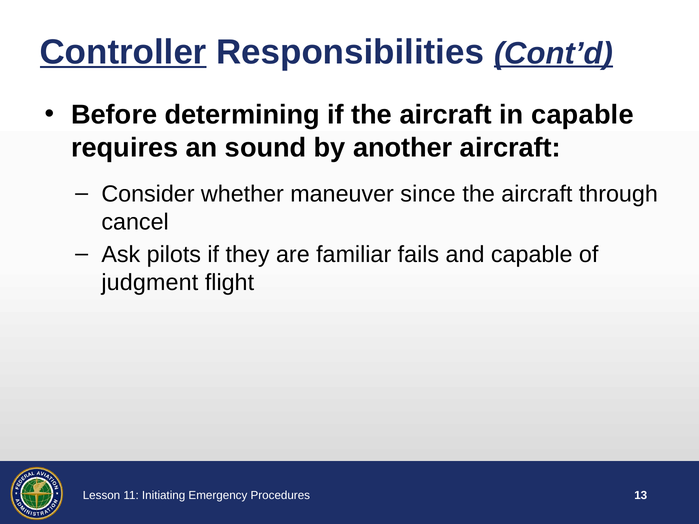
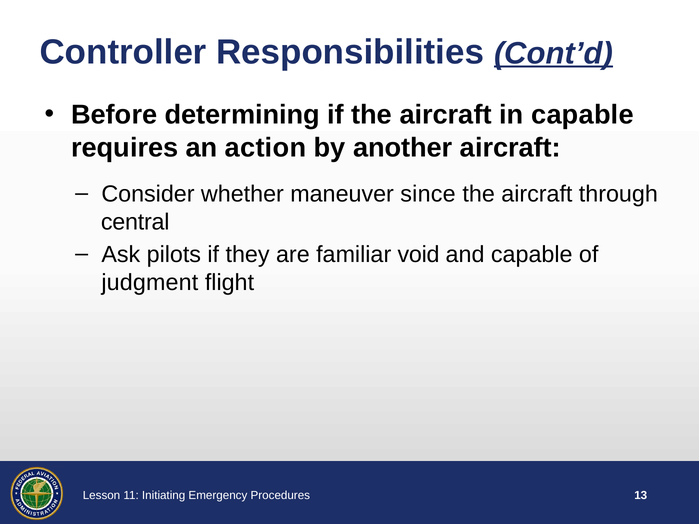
Controller underline: present -> none (123, 52)
sound: sound -> action (266, 148)
cancel: cancel -> central (135, 222)
fails: fails -> void (419, 255)
